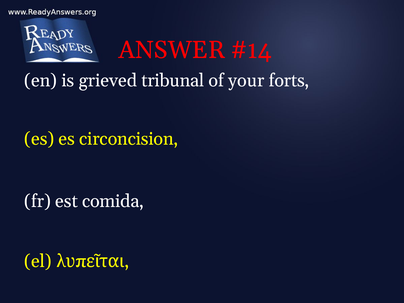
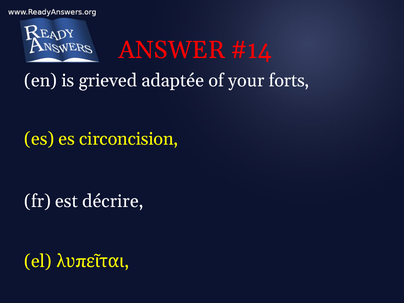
tribunal: tribunal -> adaptée (173, 80)
comida: comida -> décrire (113, 201)
